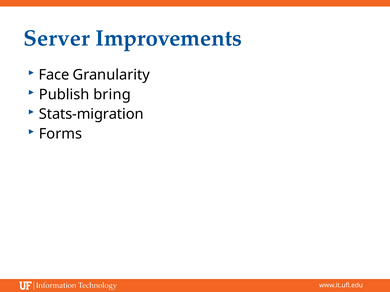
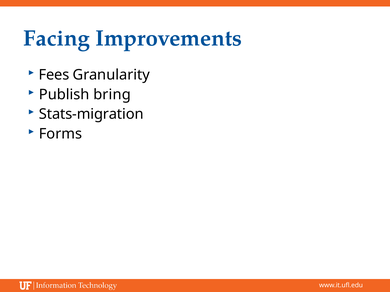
Server: Server -> Facing (57, 38)
Face: Face -> Fees (54, 75)
